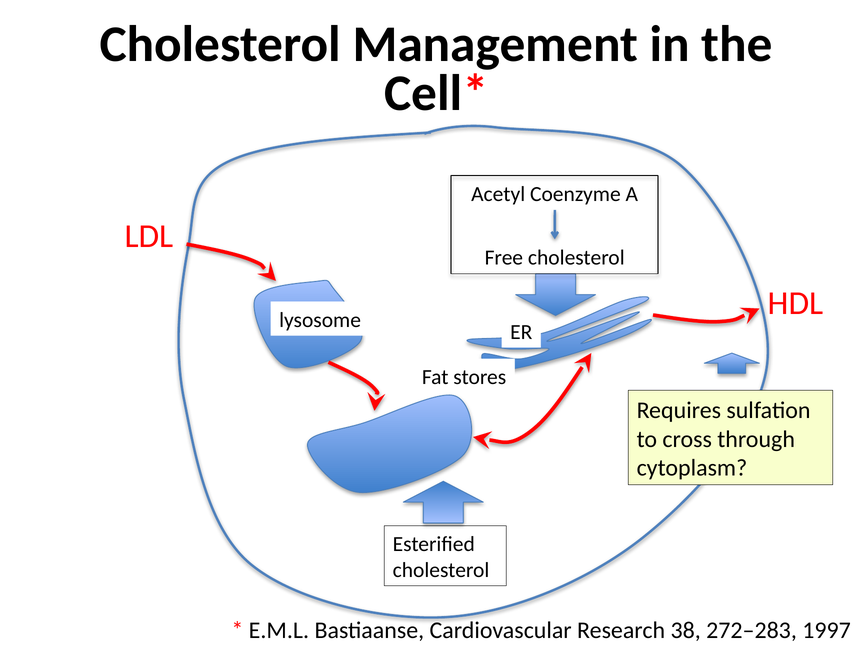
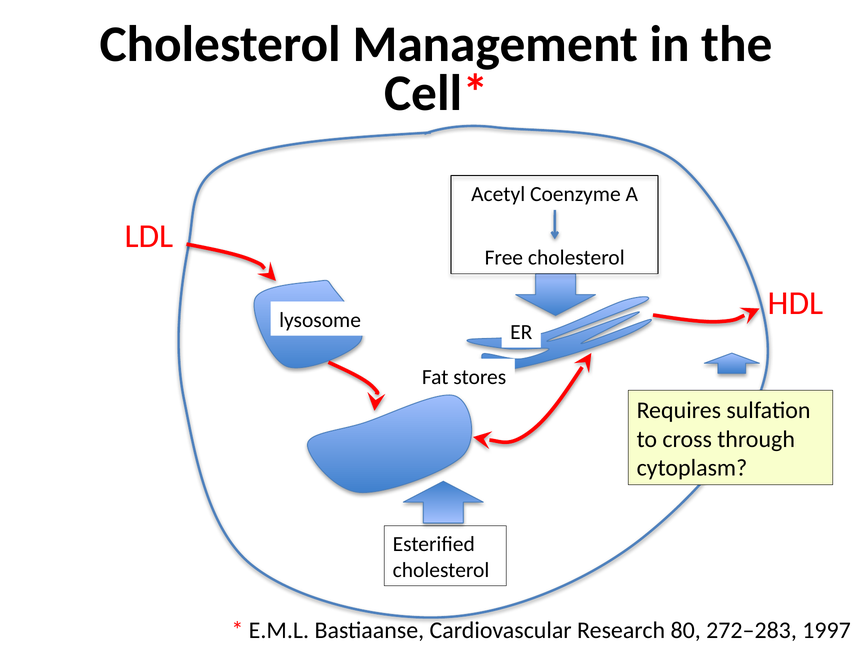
38: 38 -> 80 (686, 631)
